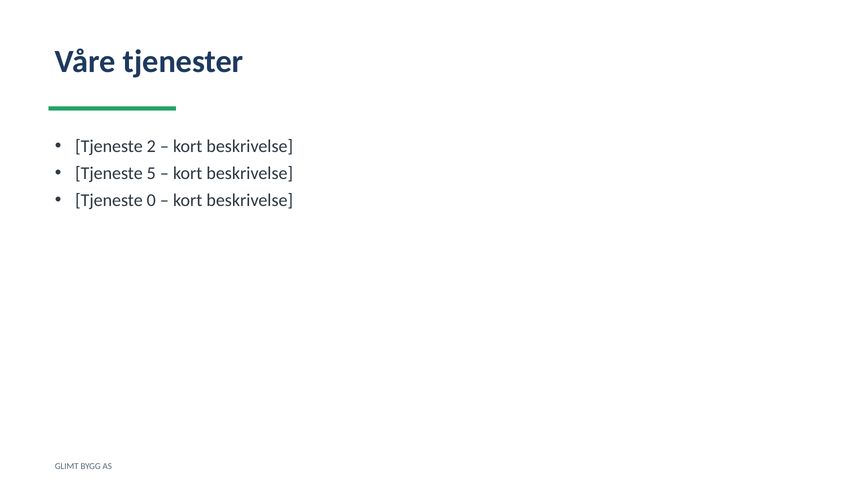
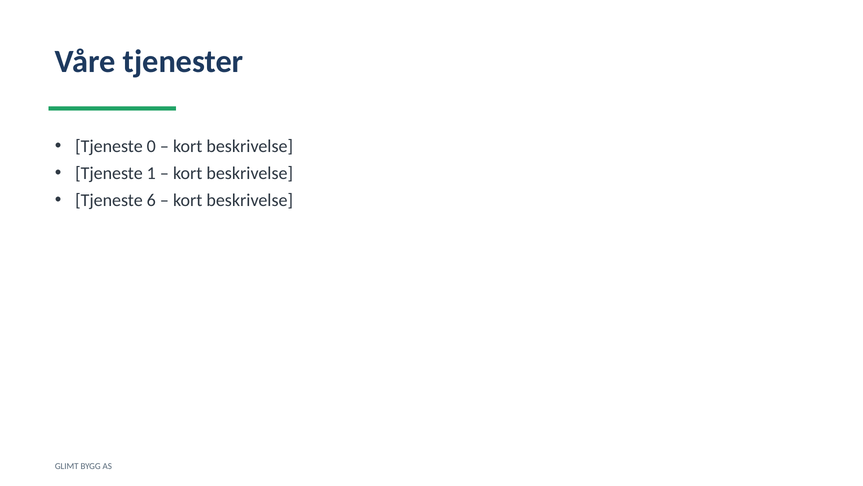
2: 2 -> 0 (151, 146)
5: 5 -> 1 (151, 173)
0: 0 -> 6 (151, 200)
